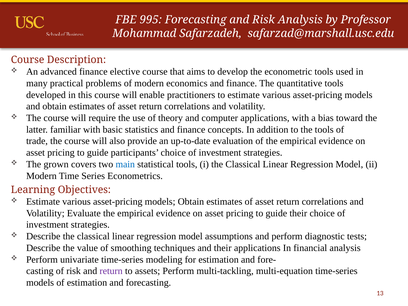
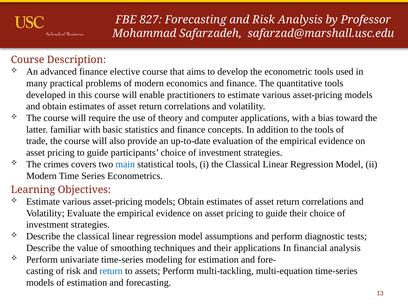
995: 995 -> 827 (151, 20)
grown: grown -> crimes (56, 164)
return colour: purple -> blue (111, 271)
